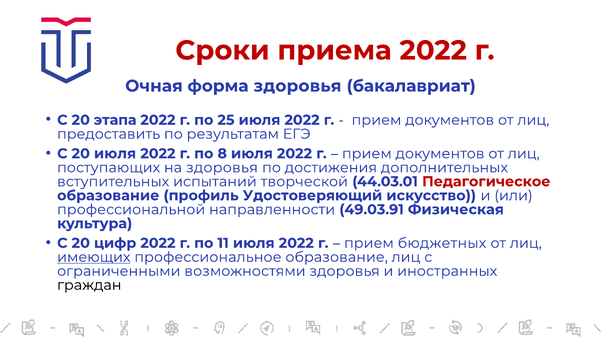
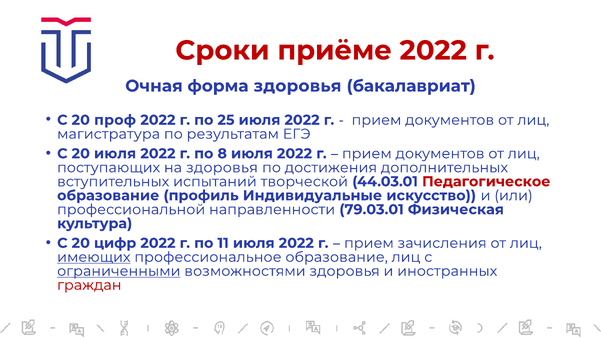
приема: приема -> приёме (335, 50)
этапа: этапа -> проф (115, 120)
предоставить: предоставить -> магистратура (109, 134)
Удостоверяющий: Удостоверяющий -> Индивидуальные (312, 196)
49.03.91: 49.03.91 -> 79.03.01 (372, 210)
бюджетных: бюджетных -> зачисления (442, 243)
ограниченными underline: none -> present (119, 271)
граждан colour: black -> red (89, 285)
